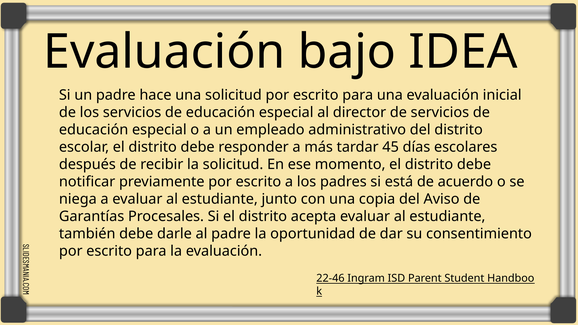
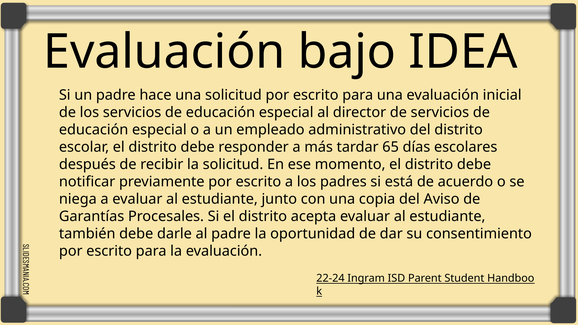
45: 45 -> 65 (391, 147)
22-46: 22-46 -> 22-24 (330, 278)
